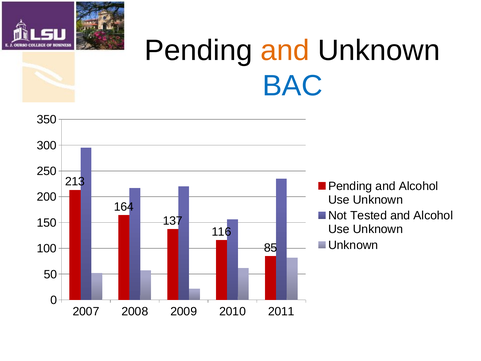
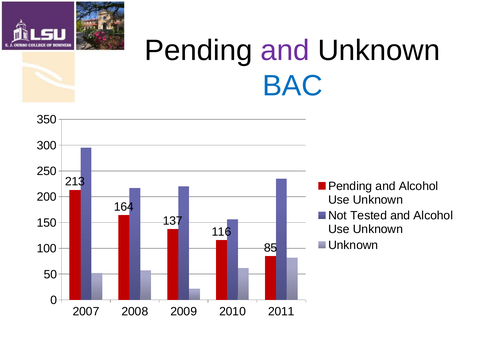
and colour: orange -> purple (285, 51)
